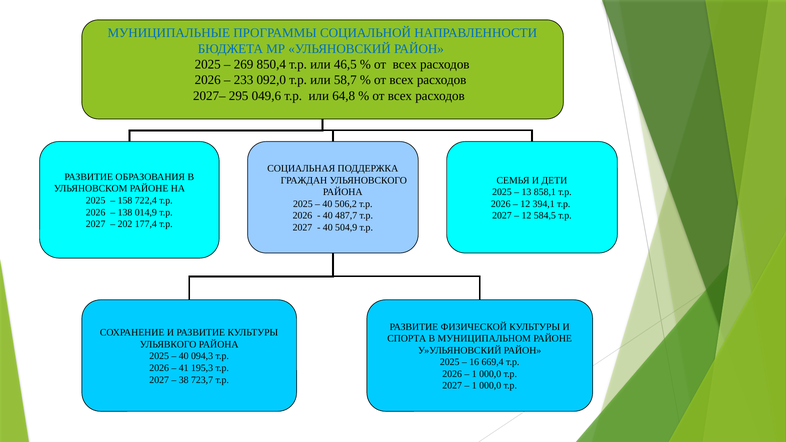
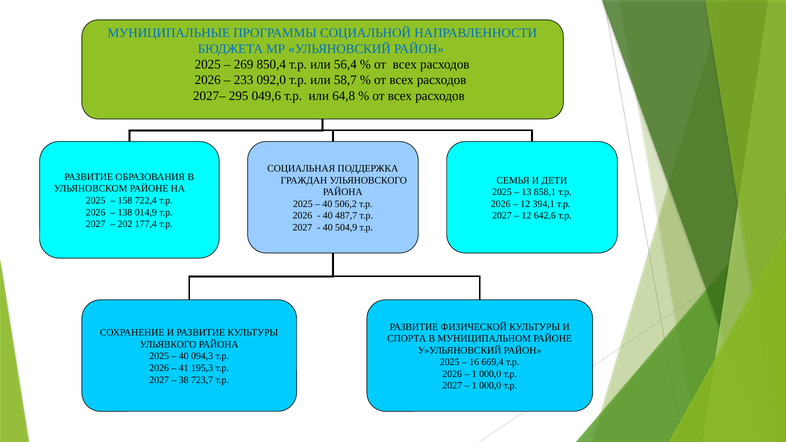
46,5: 46,5 -> 56,4 (345, 64)
584,5: 584,5 -> 642,6 (545, 216)
